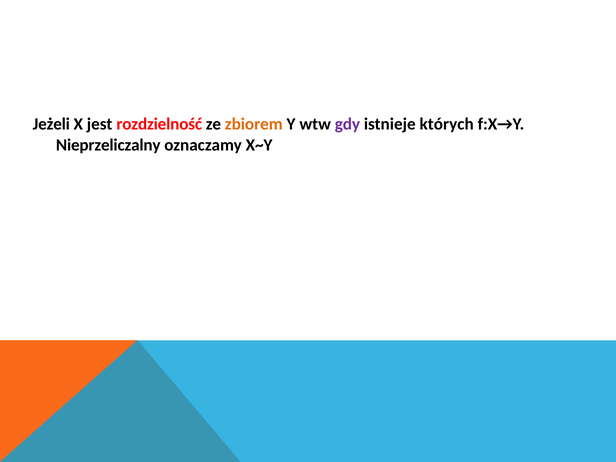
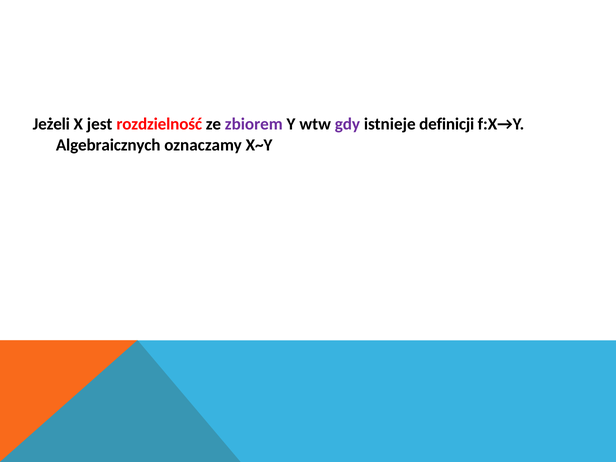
zbiorem colour: orange -> purple (254, 124)
których: których -> definicji (447, 124)
Nieprzeliczalny: Nieprzeliczalny -> Algebraicznych (108, 145)
